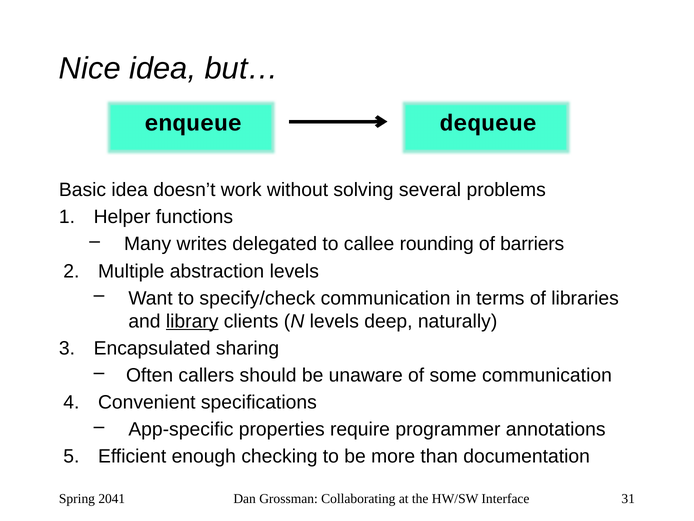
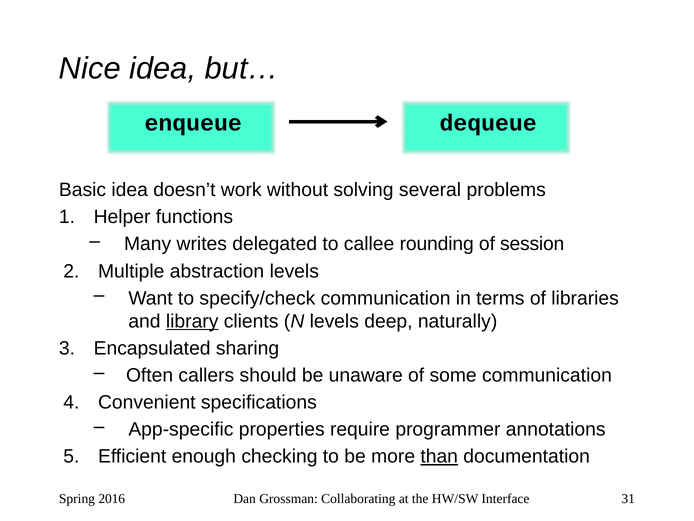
barriers: barriers -> session (532, 244)
than underline: none -> present (439, 456)
2041: 2041 -> 2016 (112, 498)
